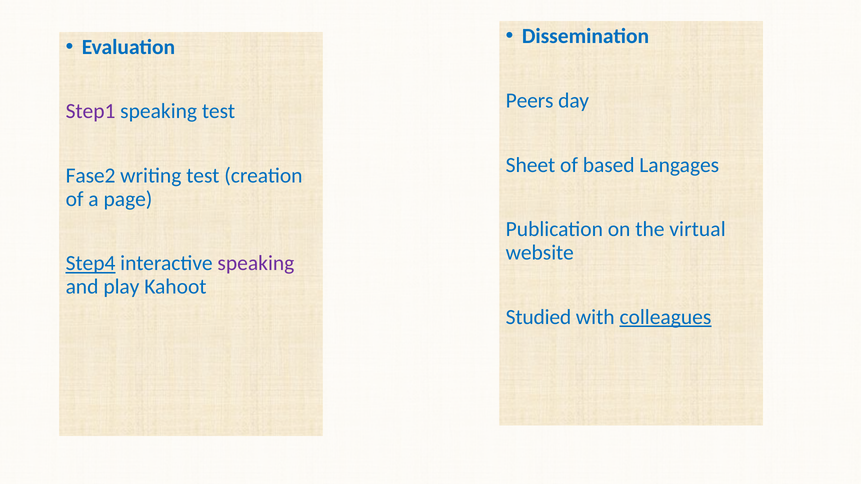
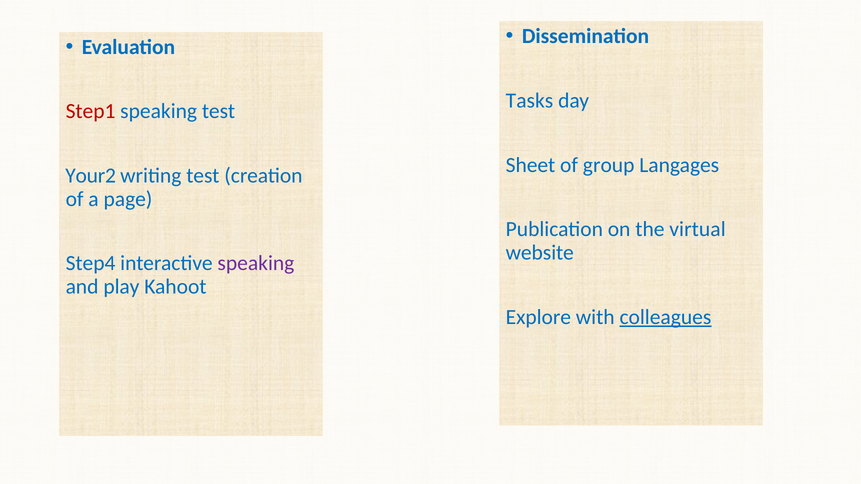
Peers: Peers -> Tasks (530, 101)
Step1 colour: purple -> red (91, 111)
based: based -> group (609, 165)
Fase2: Fase2 -> Your2 (91, 176)
Step4 underline: present -> none (91, 264)
Studied: Studied -> Explore (538, 317)
